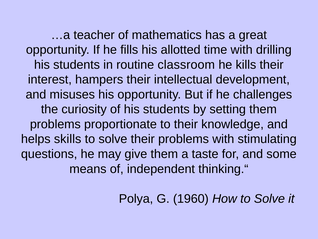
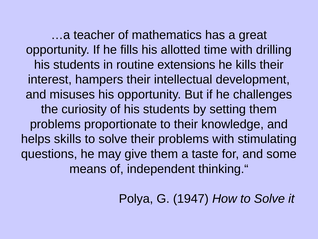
classroom: classroom -> extensions (186, 65)
1960: 1960 -> 1947 (191, 198)
